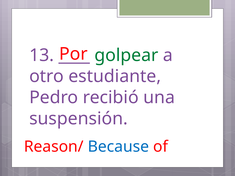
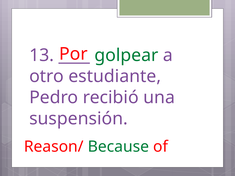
Because colour: blue -> green (118, 147)
